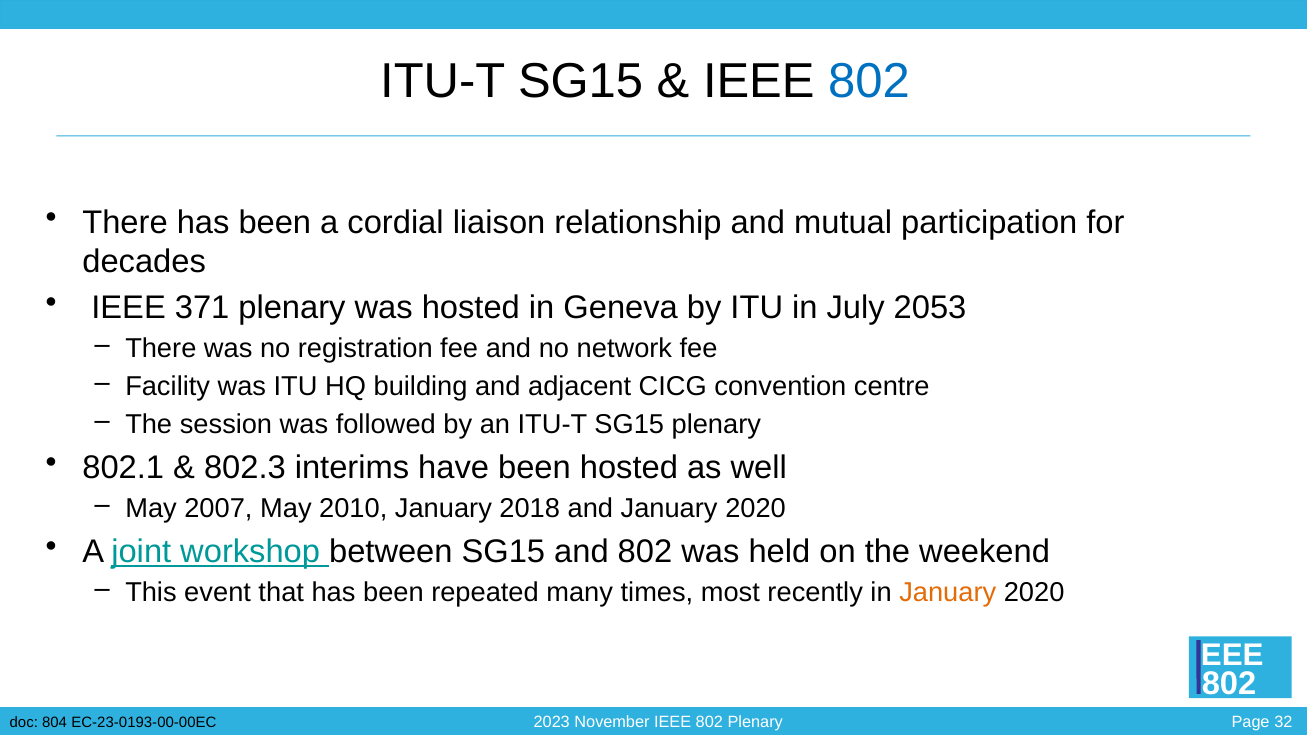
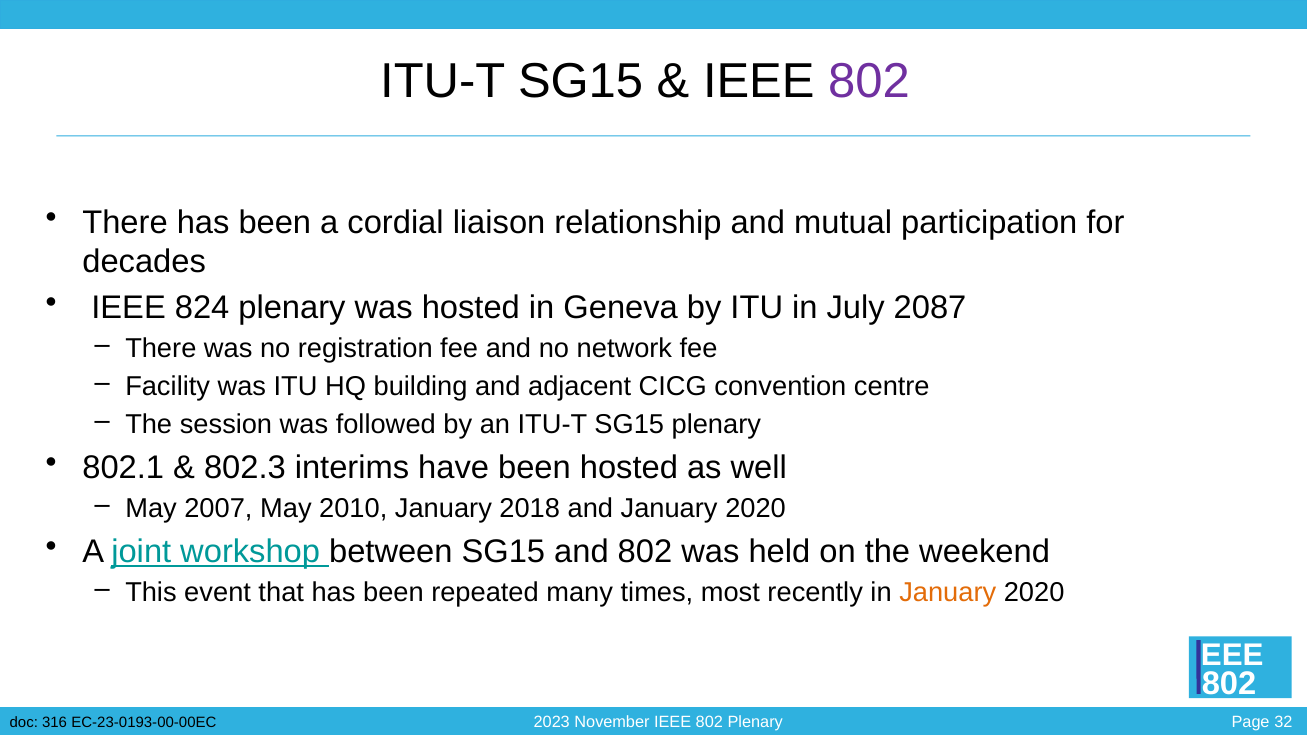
802 colour: blue -> purple (869, 81)
371: 371 -> 824 (202, 308)
2053: 2053 -> 2087 (930, 308)
804: 804 -> 316 (55, 723)
